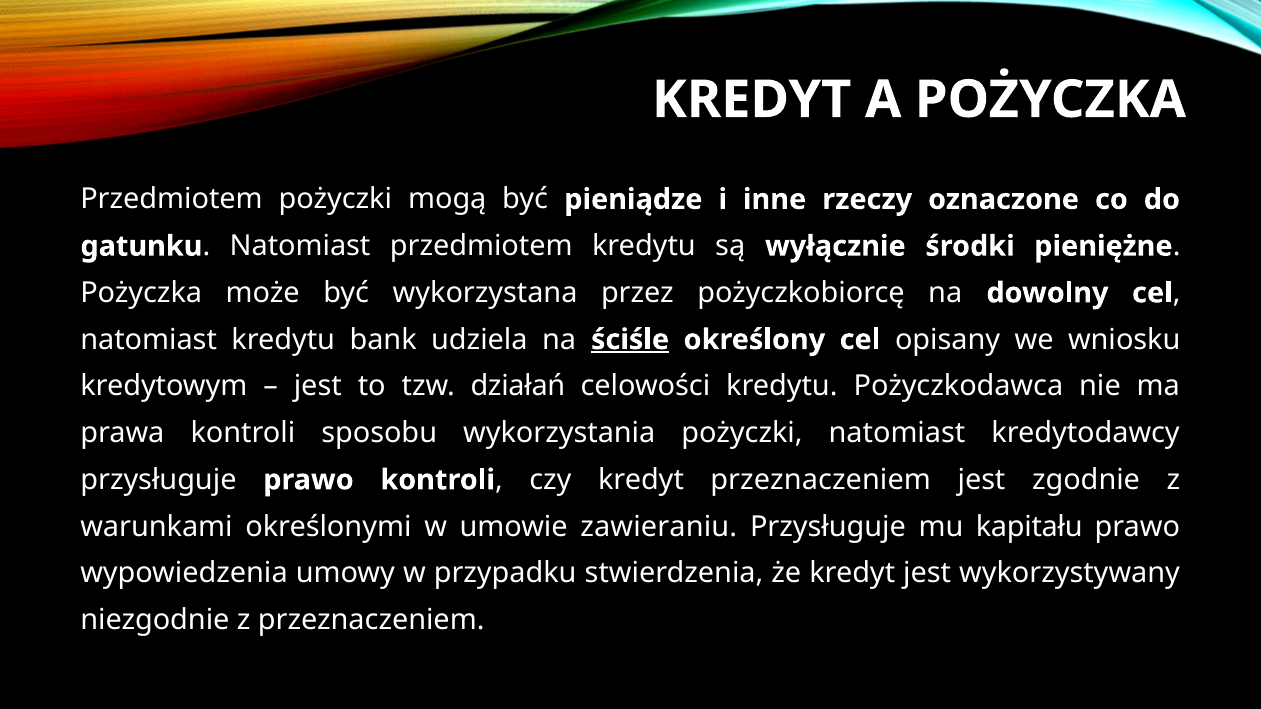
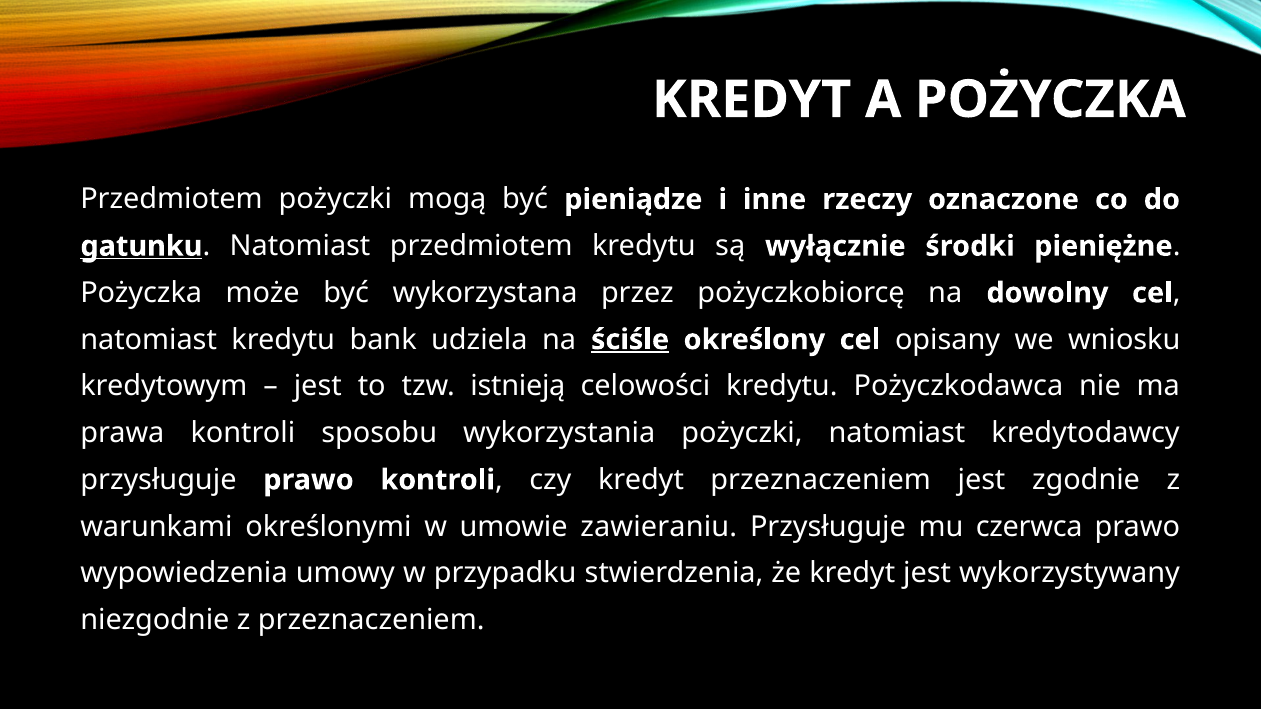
gatunku underline: none -> present (141, 246)
działań: działań -> istnieją (518, 387)
kapitału: kapitału -> czerwca (1029, 527)
